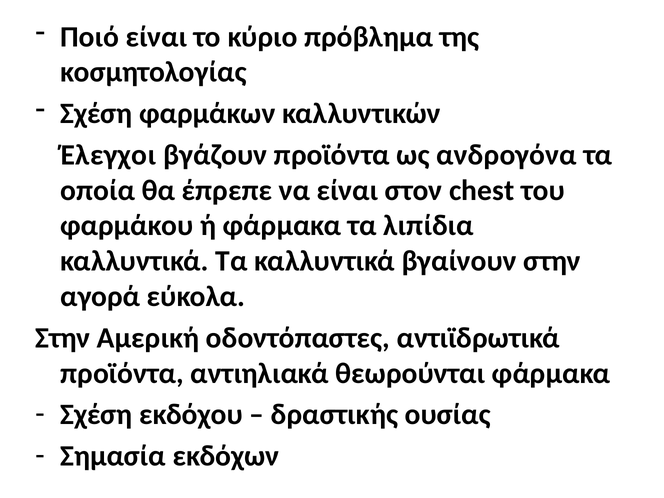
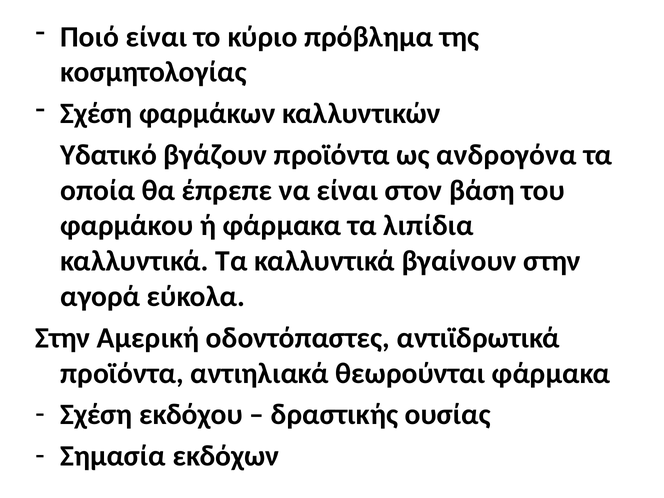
Έλεγχοι: Έλεγχοι -> Υδατικό (109, 155)
chest: chest -> βάση (482, 190)
